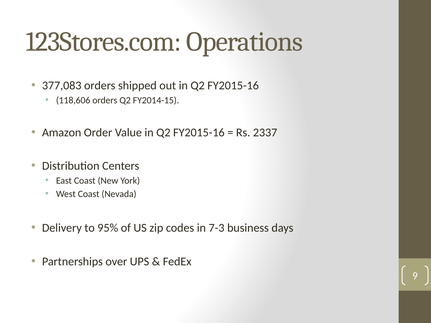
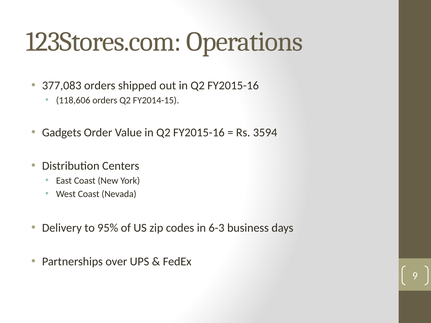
Amazon: Amazon -> Gadgets (62, 133)
2337: 2337 -> 3594 (265, 133)
7-3: 7-3 -> 6-3 (217, 228)
